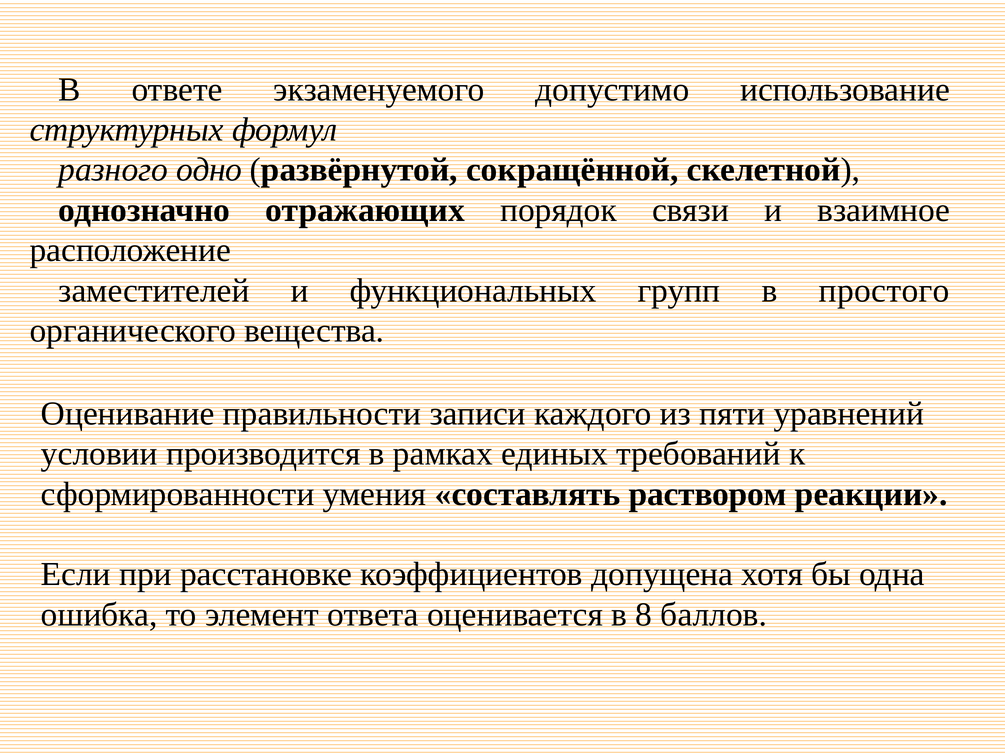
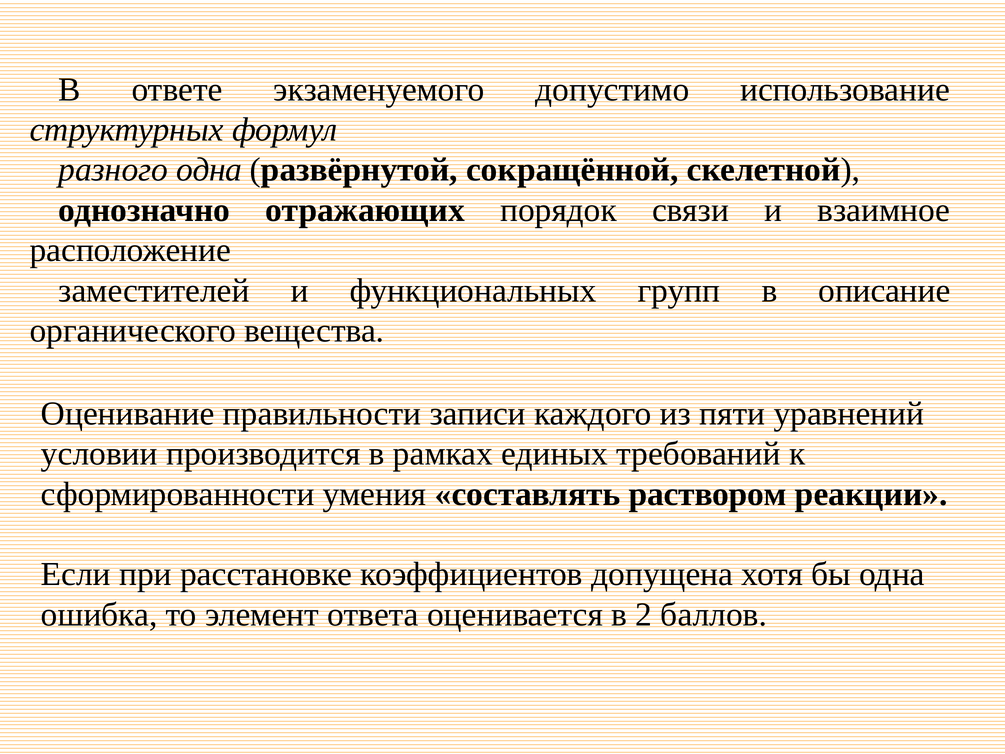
разного одно: одно -> одна (209, 170)
простого: простого -> описание (884, 290)
8: 8 -> 2 (644, 614)
